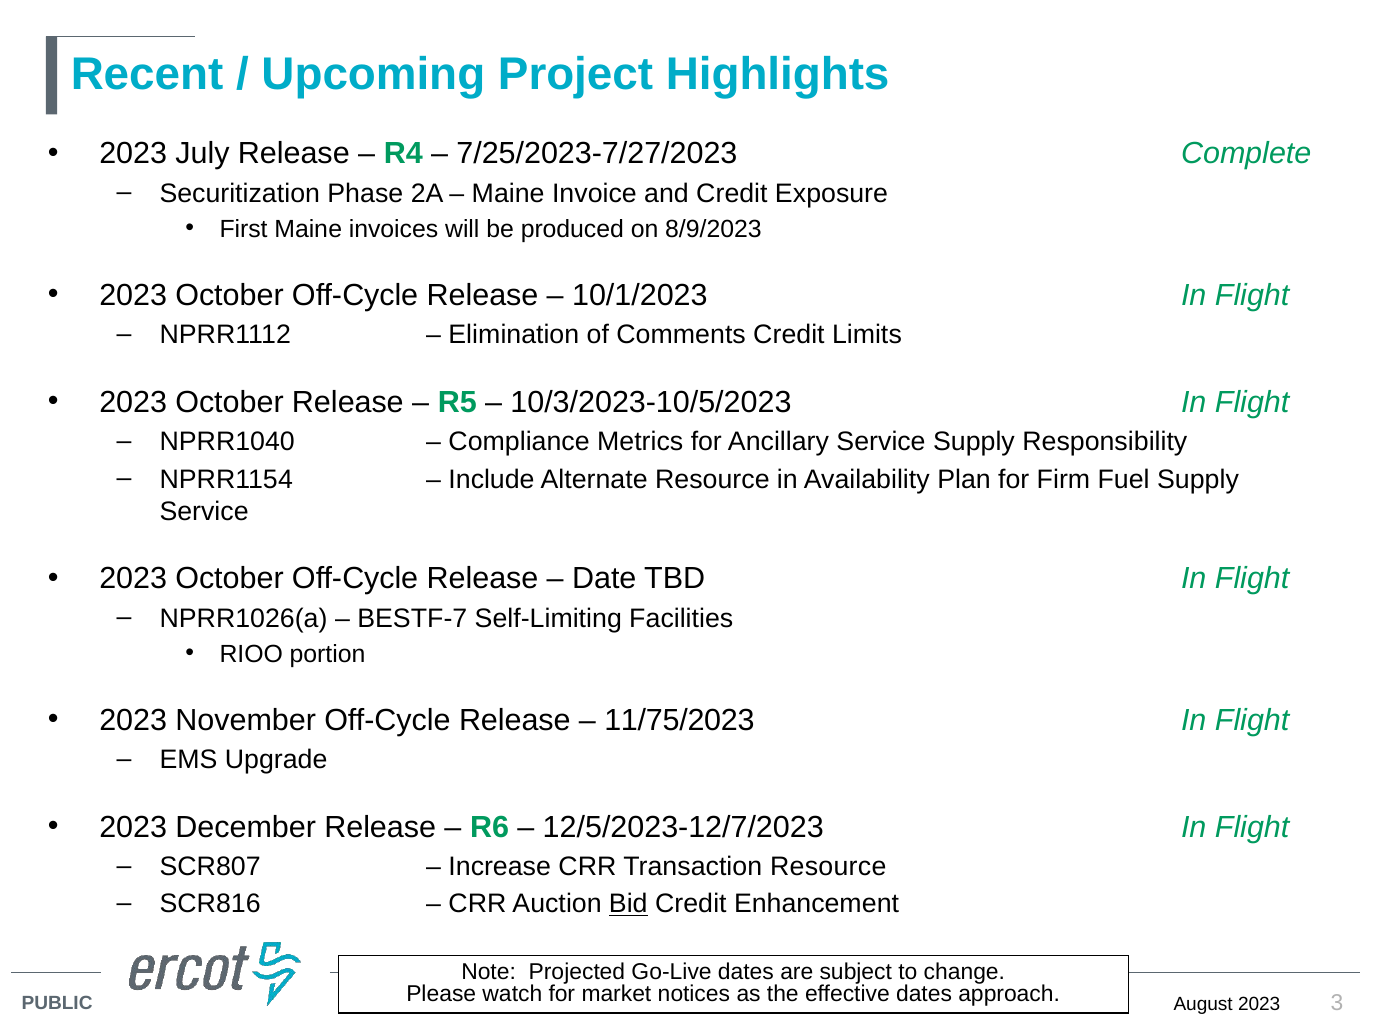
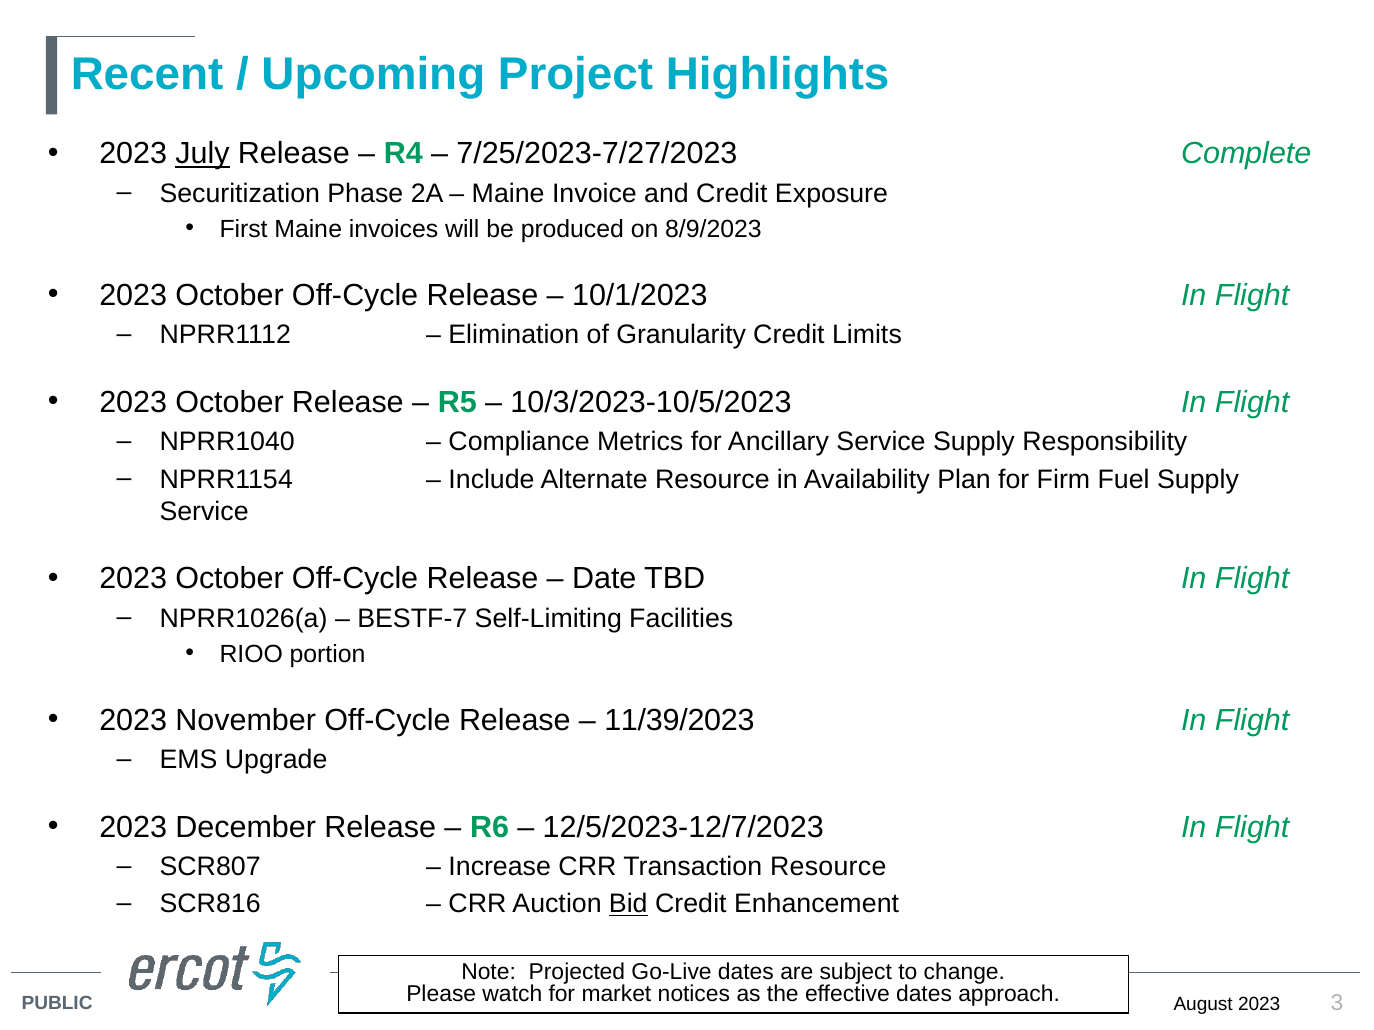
July underline: none -> present (202, 154)
Comments: Comments -> Granularity (681, 335)
11/75/2023: 11/75/2023 -> 11/39/2023 (679, 721)
